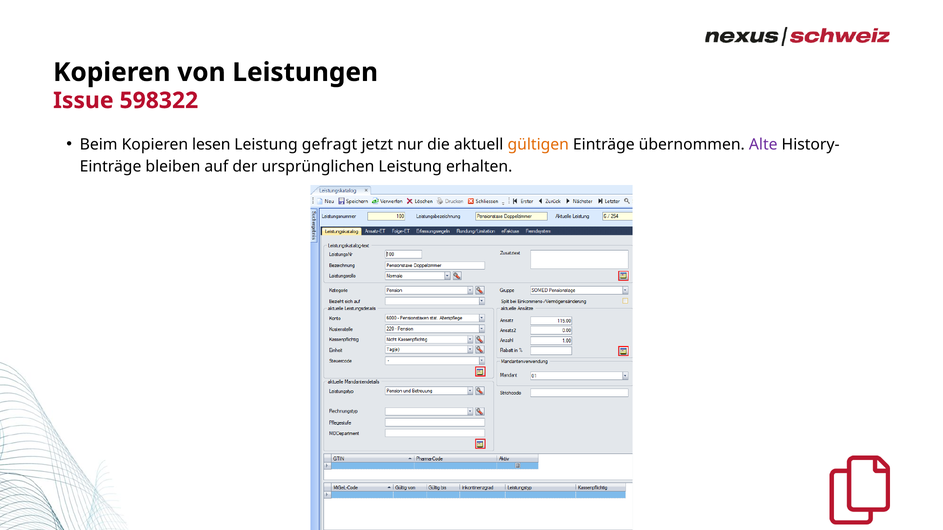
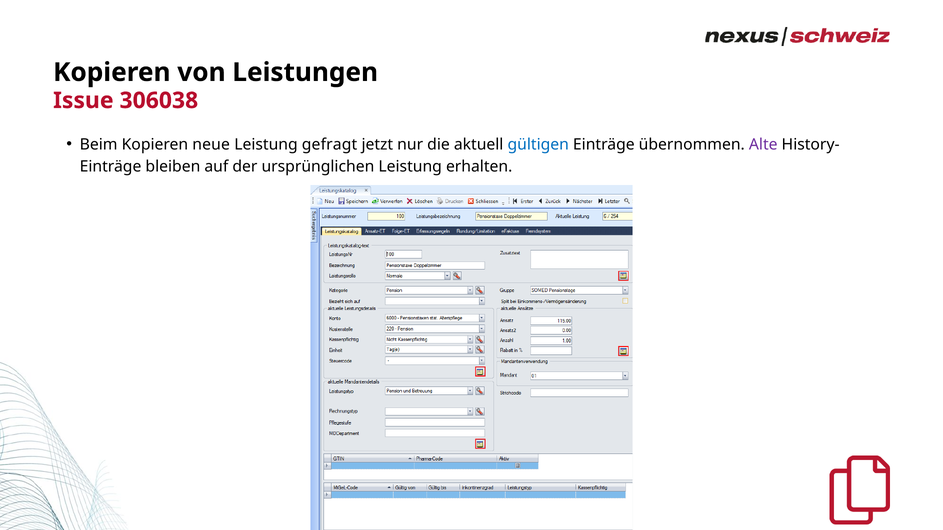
598322: 598322 -> 306038 (159, 101)
lesen: lesen -> neue (211, 145)
gültigen colour: orange -> blue (538, 145)
